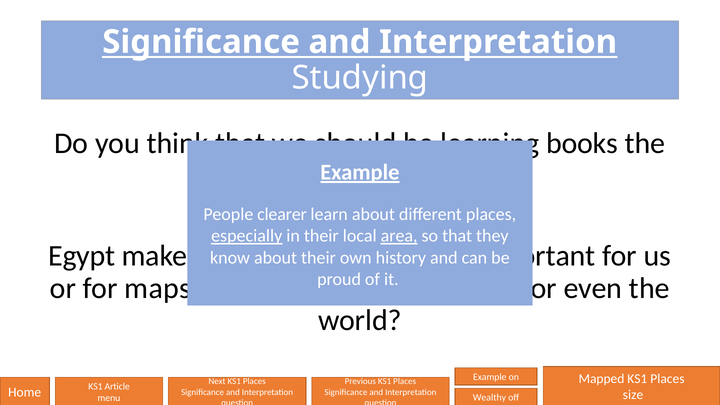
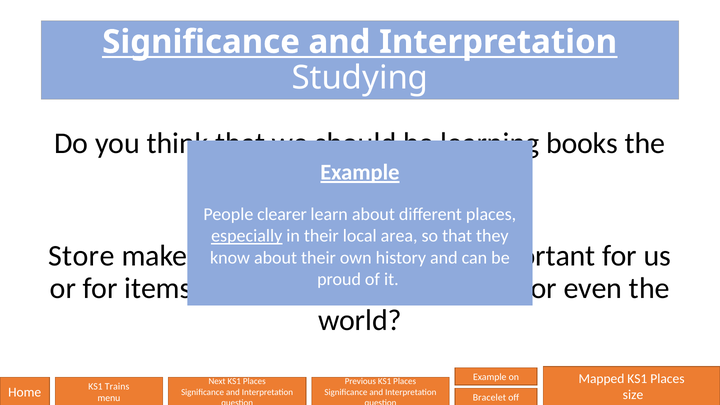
area underline: present -> none (399, 236)
Egypt: Egypt -> Store (81, 256)
maps: maps -> items (158, 288)
Article: Article -> Trains (117, 386)
Wealthy: Wealthy -> Bracelet (489, 397)
